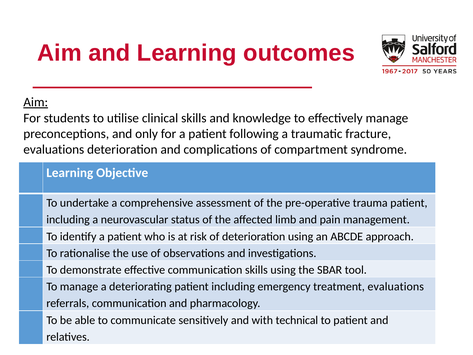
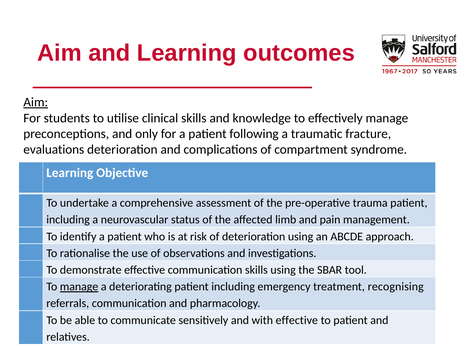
manage underline: none -> present (79, 287)
treatment evaluations: evaluations -> recognising (396, 287)
with technical: technical -> effective (297, 320)
